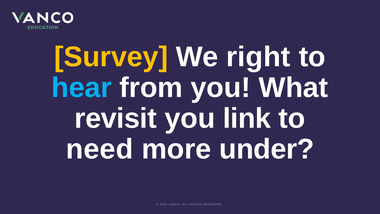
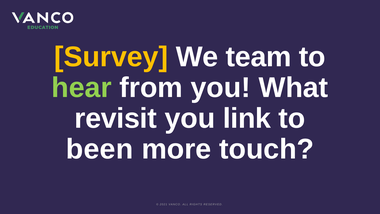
right: right -> team (259, 57)
hear colour: light blue -> light green (82, 88)
need: need -> been (100, 149)
under: under -> touch (267, 149)
